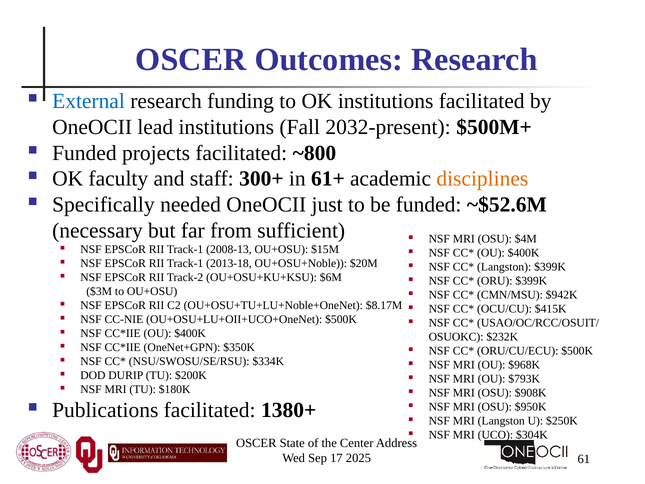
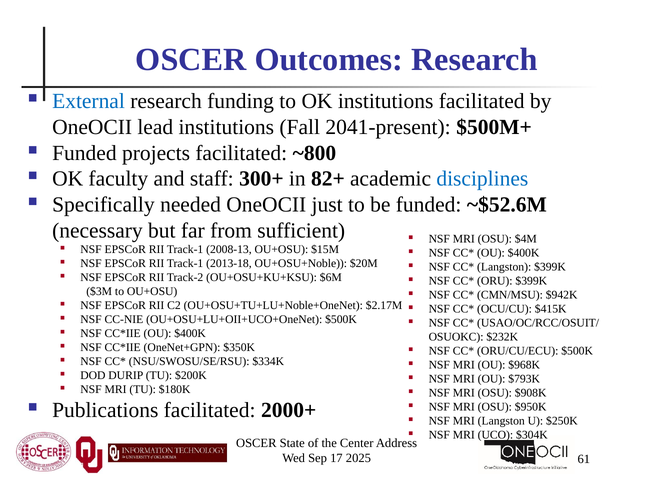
2032-present: 2032-present -> 2041-present (388, 127)
61+: 61+ -> 82+ (328, 179)
disciplines colour: orange -> blue (482, 179)
$8.17M: $8.17M -> $2.17M (384, 305)
1380+: 1380+ -> 2000+ (289, 410)
